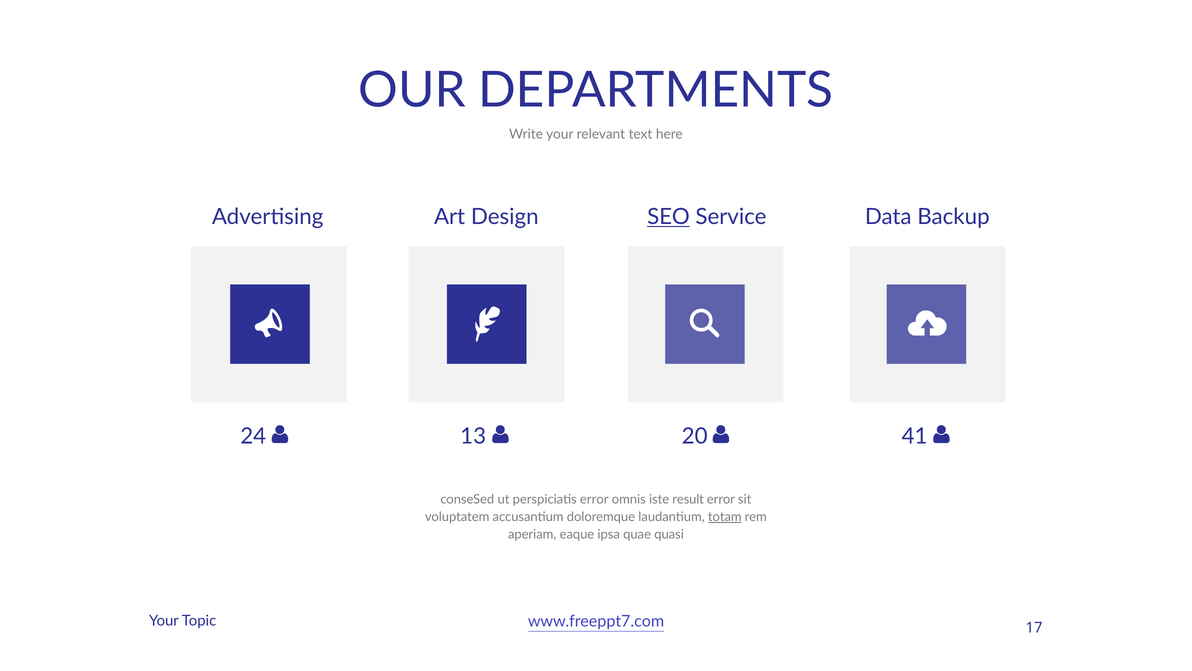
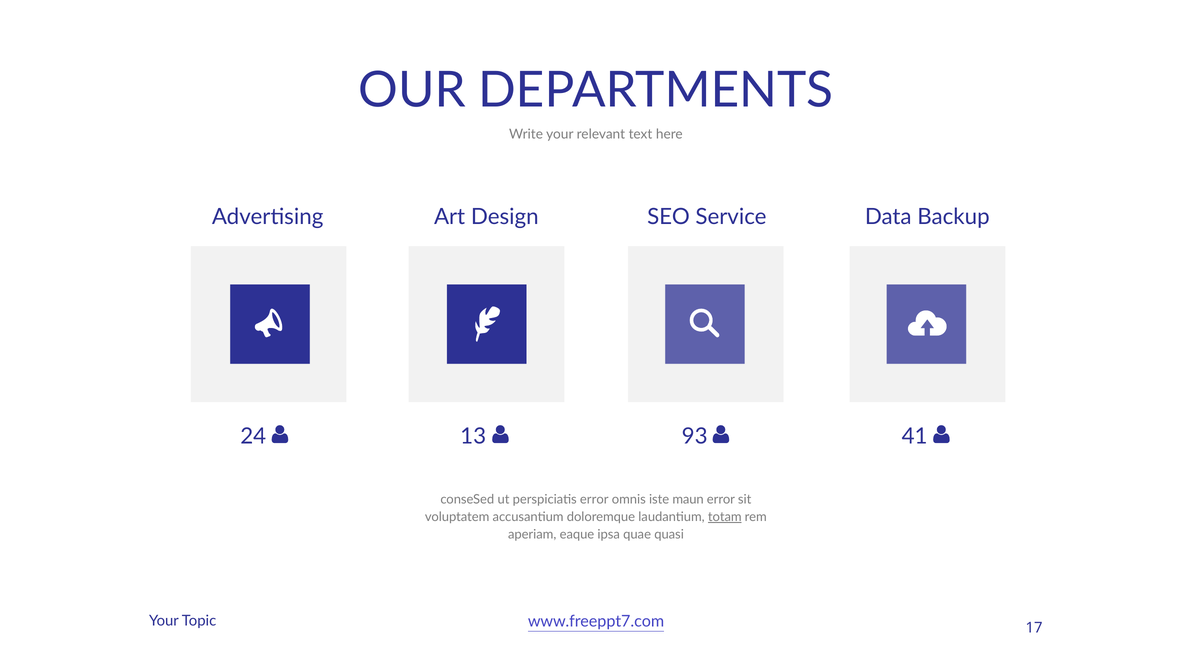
SEO underline: present -> none (668, 217)
20: 20 -> 93 (695, 436)
result: result -> maun (688, 499)
